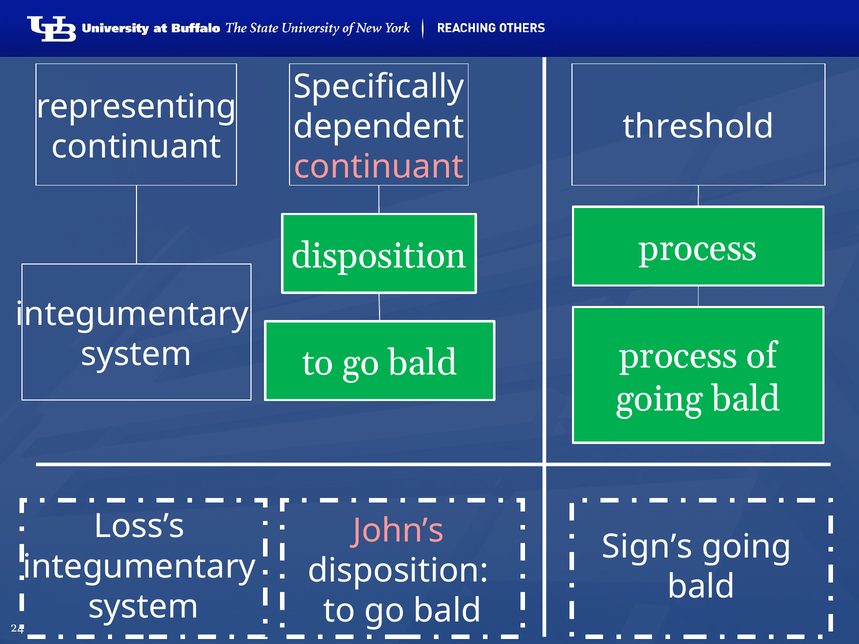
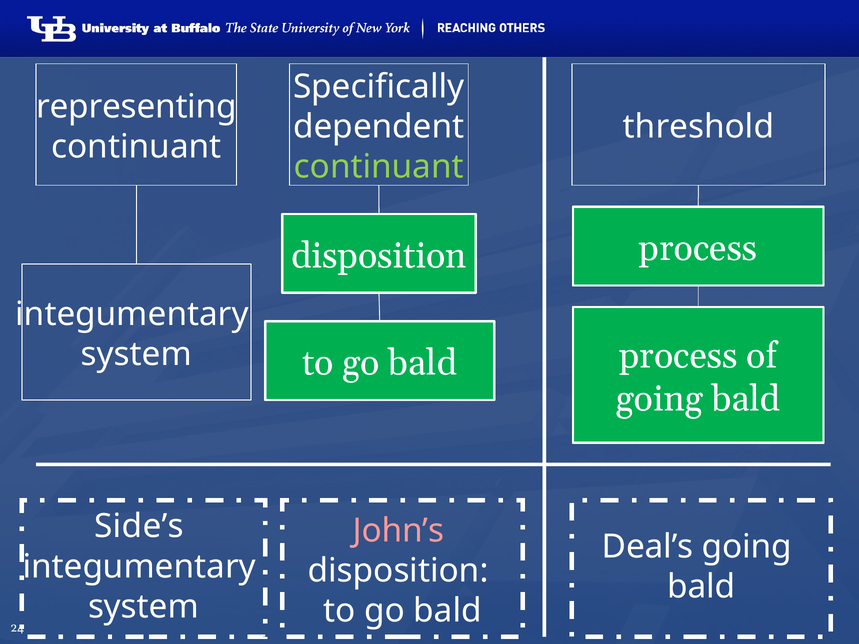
continuant colour: pink -> light green (379, 167)
Loss’s: Loss’s -> Side’s (139, 527)
Sign’s: Sign’s -> Deal’s (648, 547)
